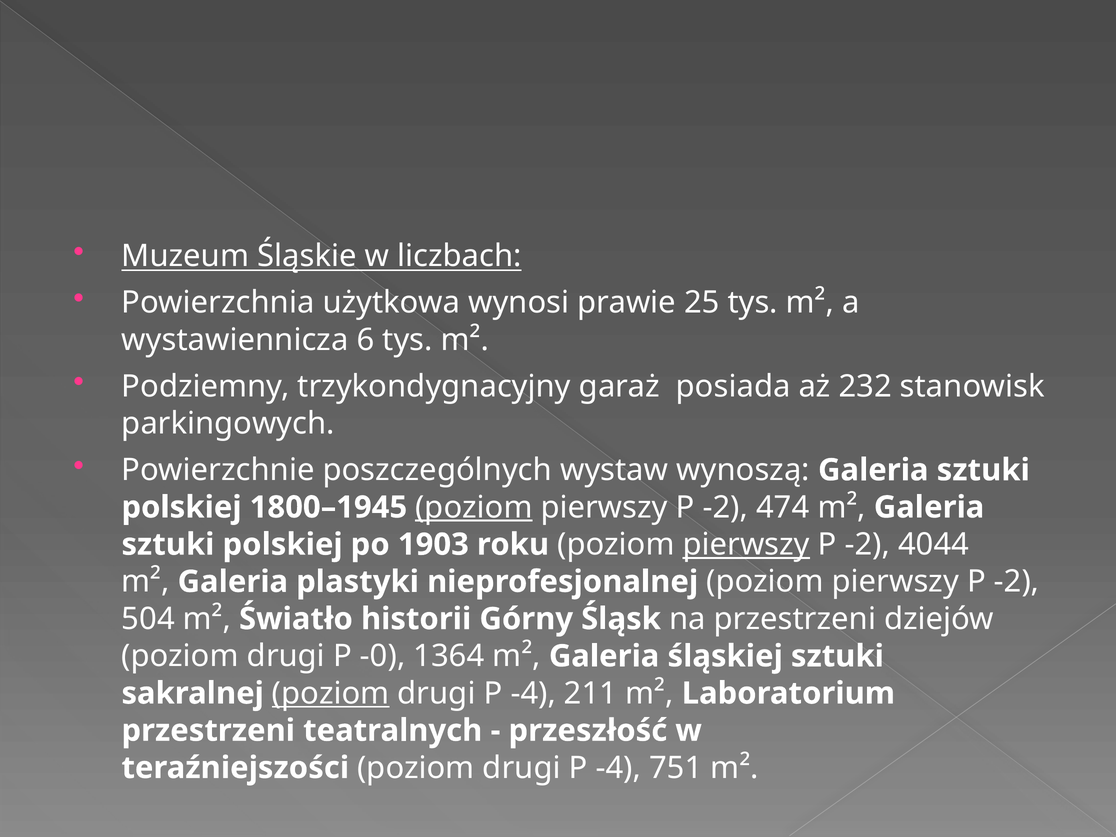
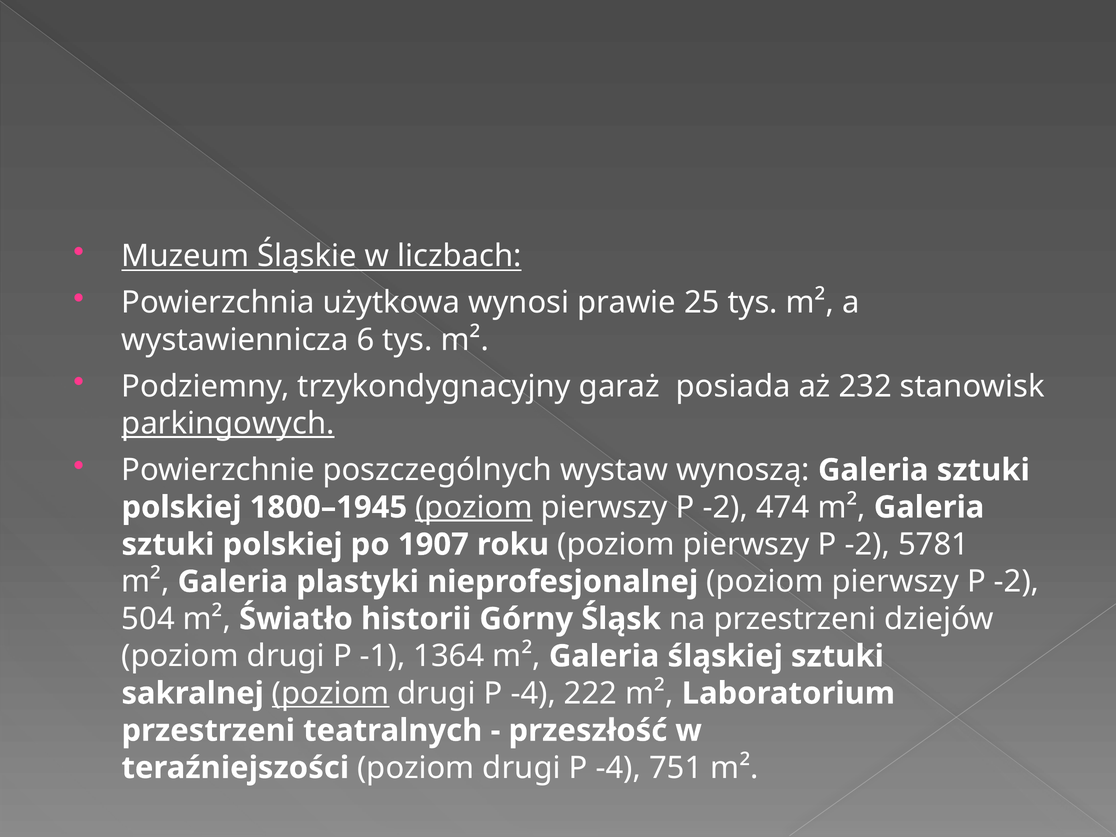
parkingowych underline: none -> present (228, 424)
1903: 1903 -> 1907 (433, 545)
pierwszy underline: present -> none (746, 545)
4044: 4044 -> 5781 (934, 545)
-0: -0 -> -1 (383, 656)
211: 211 -> 222 (591, 693)
